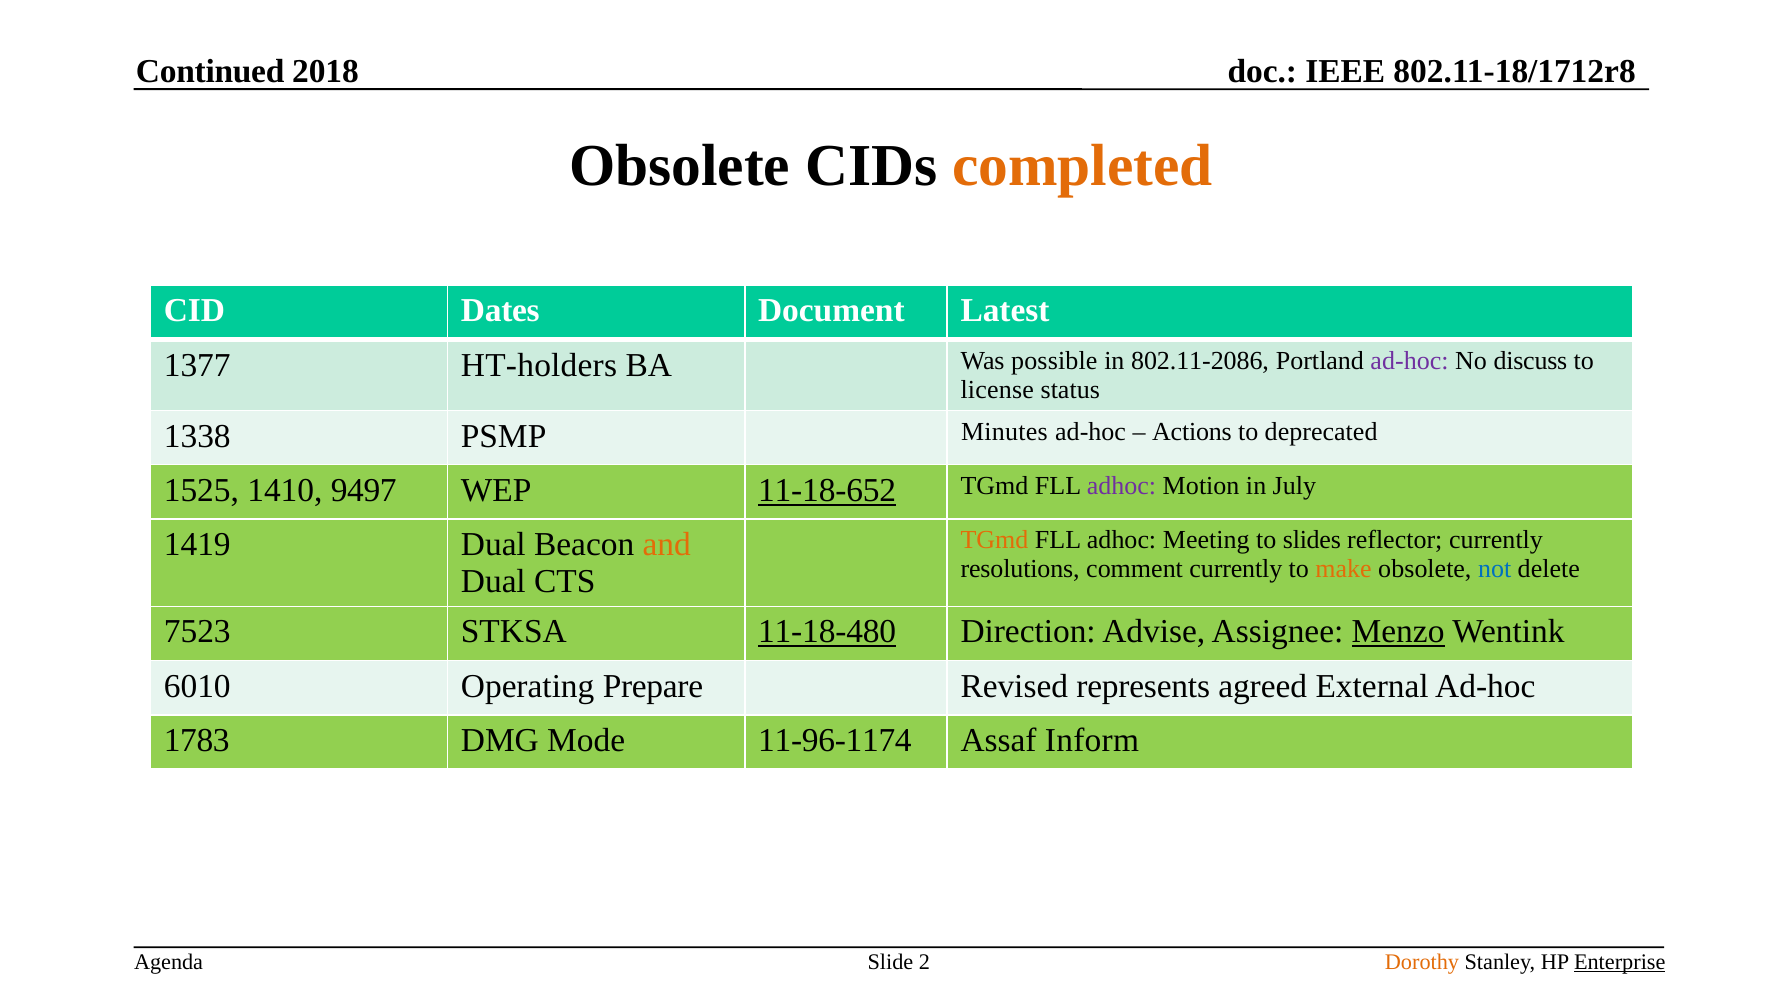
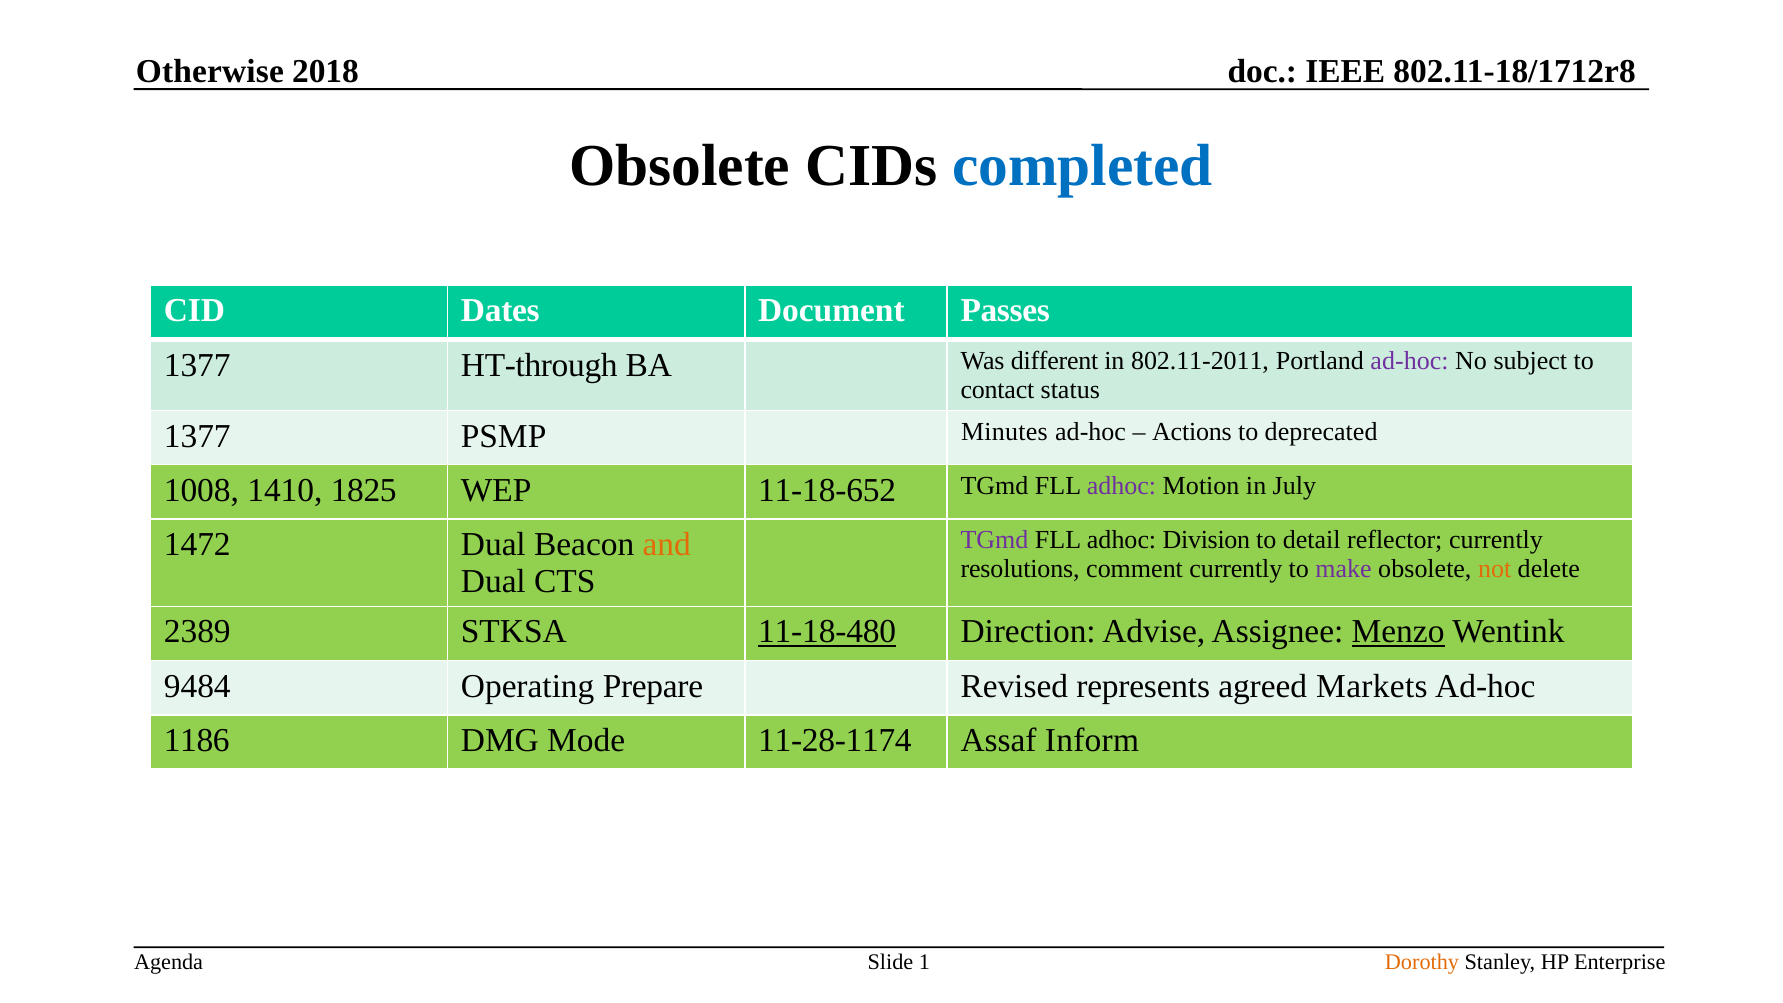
Continued: Continued -> Otherwise (210, 71)
completed colour: orange -> blue (1082, 166)
Latest: Latest -> Passes (1005, 311)
HT-holders: HT-holders -> HT-through (539, 365)
possible: possible -> different (1055, 361)
802.11-2086: 802.11-2086 -> 802.11-2011 (1200, 361)
discuss: discuss -> subject (1530, 361)
license: license -> contact (997, 390)
1338: 1338 -> 1377 (197, 436)
1525: 1525 -> 1008 (201, 490)
9497: 9497 -> 1825 (364, 490)
11-18-652 underline: present -> none (827, 490)
TGmd colour: orange -> purple (994, 540)
Meeting: Meeting -> Division (1206, 540)
slides: slides -> detail (1312, 540)
1419: 1419 -> 1472 (197, 544)
make colour: orange -> purple (1344, 569)
not colour: blue -> orange (1495, 569)
7523: 7523 -> 2389 (197, 632)
6010: 6010 -> 9484 (197, 686)
External: External -> Markets (1372, 686)
1783: 1783 -> 1186 (197, 740)
11-96-1174: 11-96-1174 -> 11-28-1174 (835, 740)
2: 2 -> 1 (925, 962)
Enterprise underline: present -> none (1620, 962)
